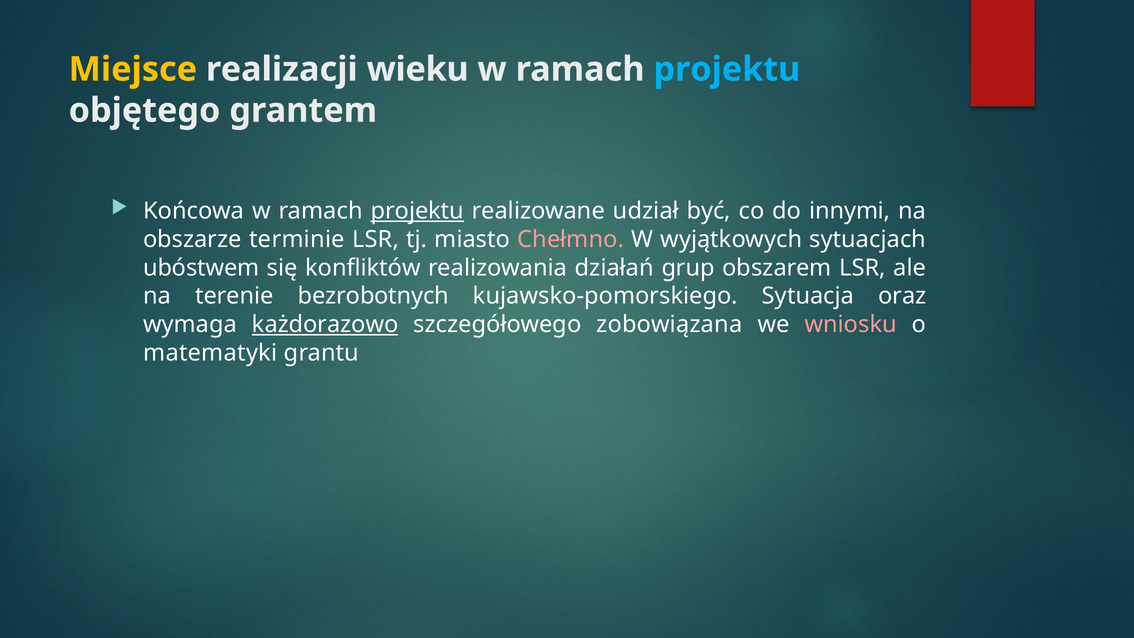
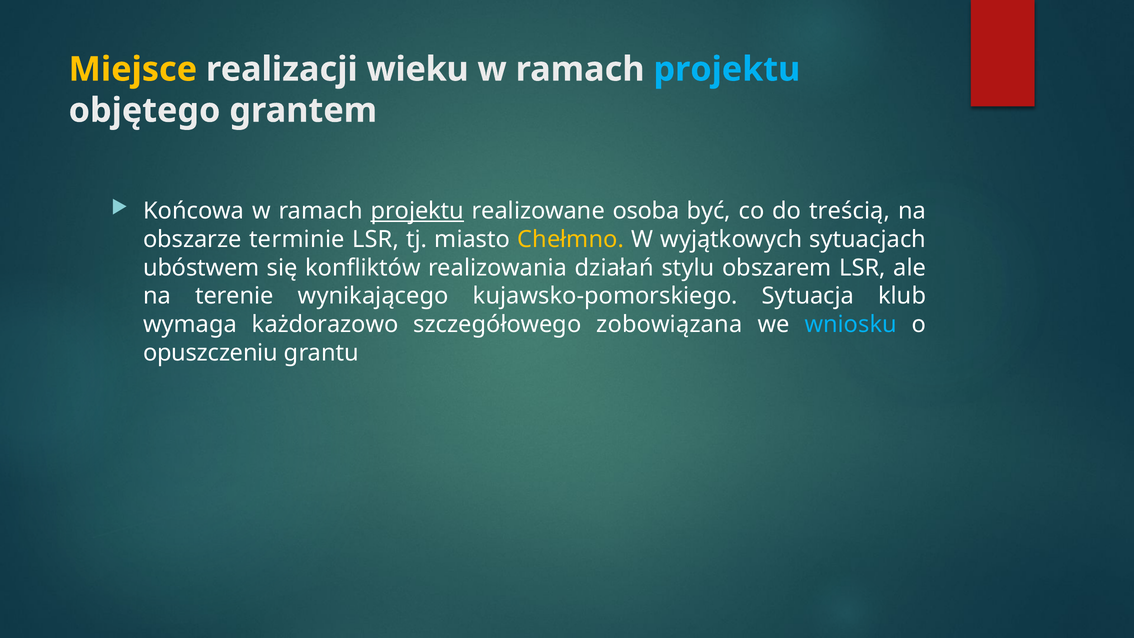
udział: udział -> osoba (646, 211)
innymi: innymi -> treścią (850, 211)
Chełmno colour: pink -> yellow (571, 239)
grup: grup -> stylu (688, 268)
bezrobotnych: bezrobotnych -> wynikającego (373, 296)
oraz: oraz -> klub (902, 296)
każdorazowo underline: present -> none (325, 324)
wniosku colour: pink -> light blue (851, 324)
matematyki: matematyki -> opuszczeniu (210, 353)
